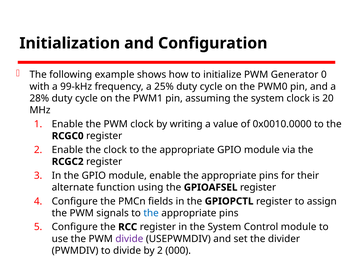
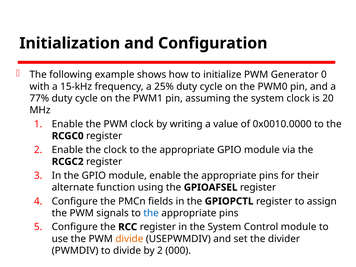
99-kHz: 99-kHz -> 15-kHz (76, 86)
28%: 28% -> 77% (39, 98)
divide colour: purple -> orange (129, 239)
